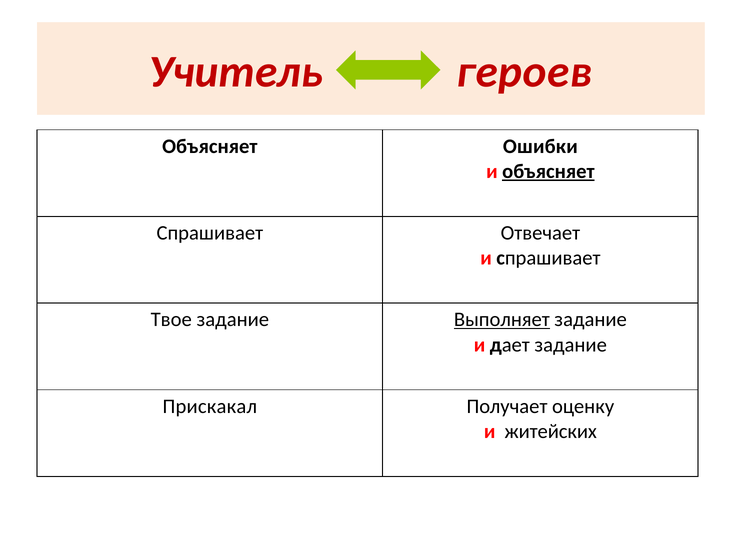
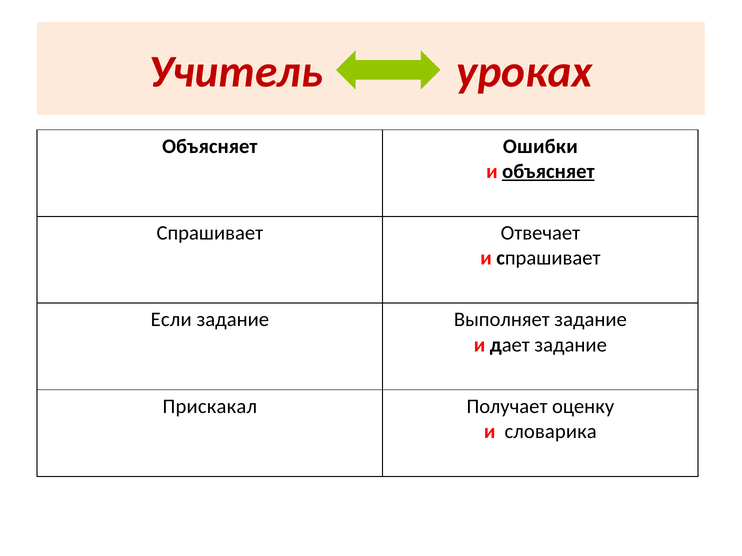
героев: героев -> уроках (524, 72)
Твое: Твое -> Если (171, 320)
Выполняет underline: present -> none (502, 320)
житейских: житейских -> словарика (551, 432)
